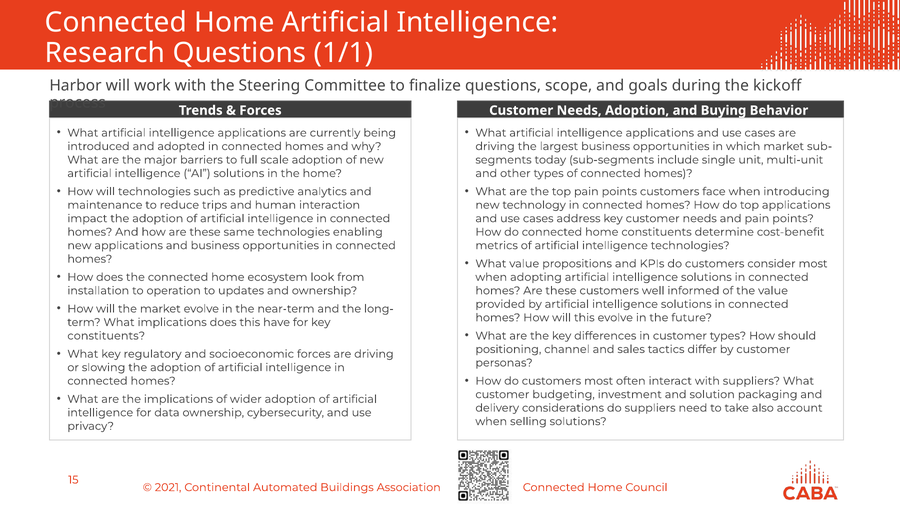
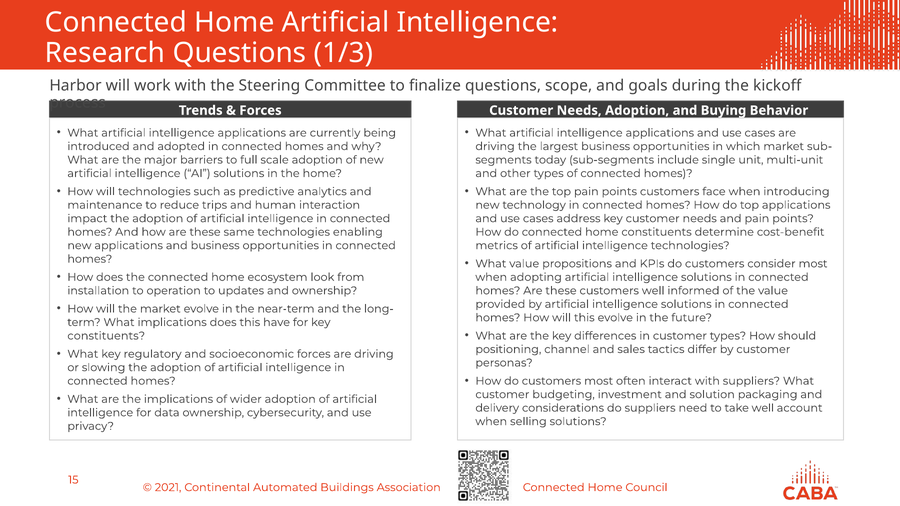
1/1: 1/1 -> 1/3 (343, 53)
take also: also -> well (763, 408)
